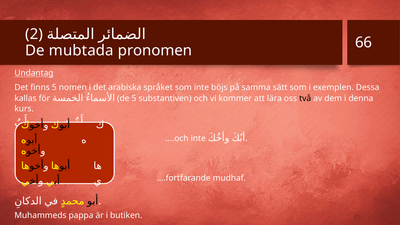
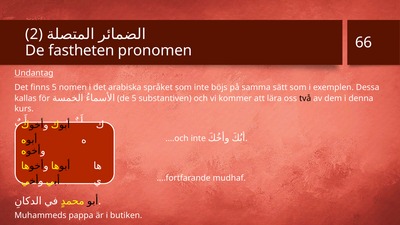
mubtada: mubtada -> fastheten (81, 50)
